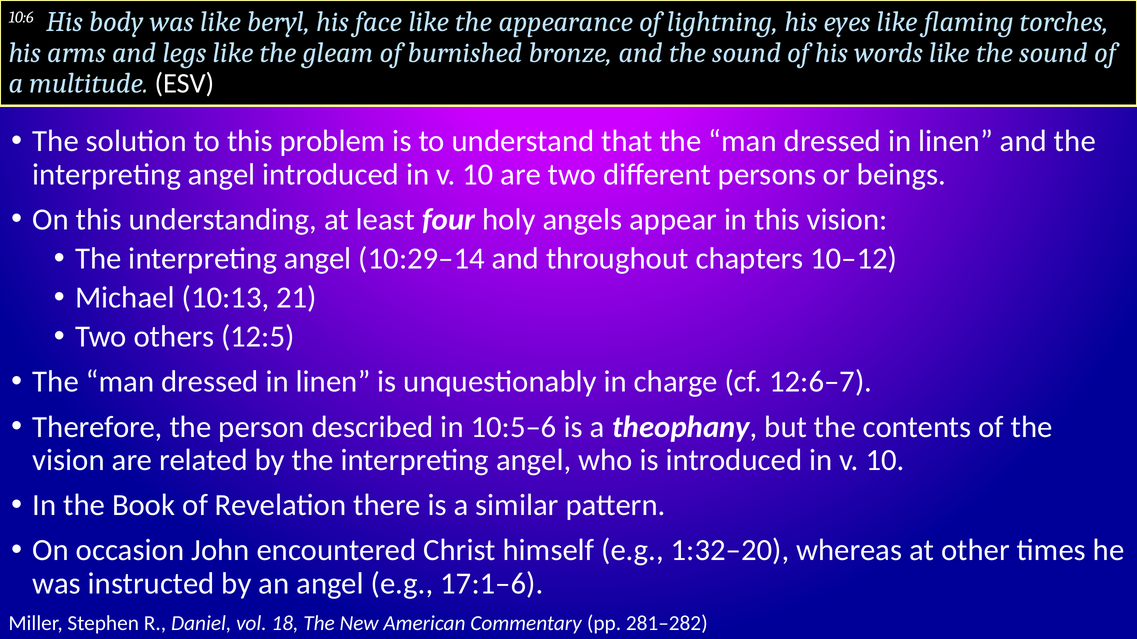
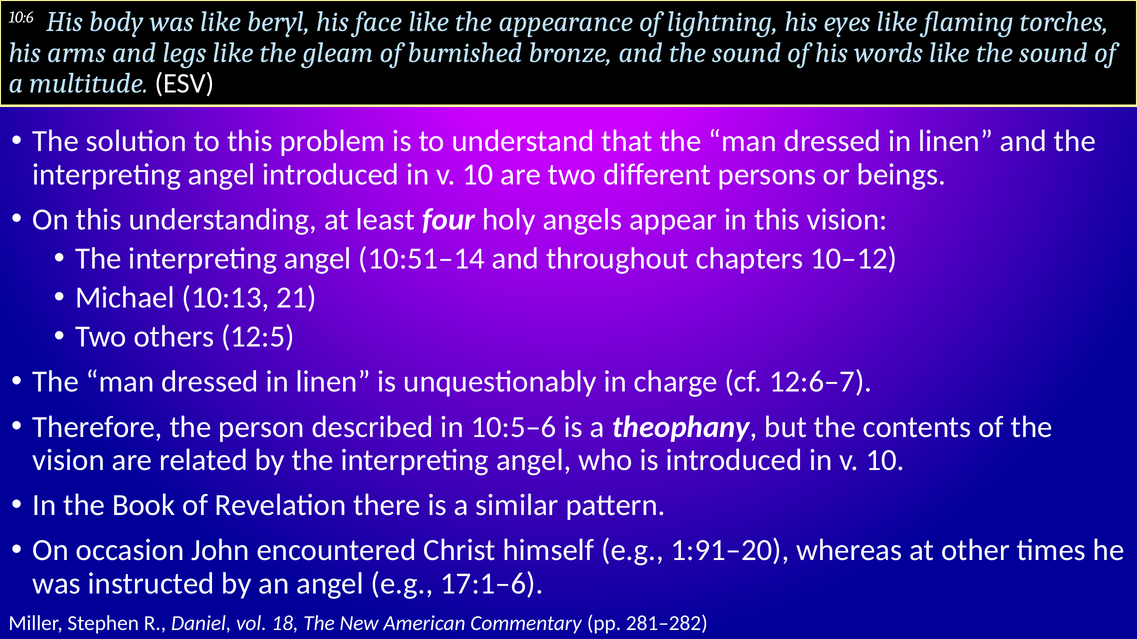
10:29–14: 10:29–14 -> 10:51–14 (422, 259)
1:32–20: 1:32–20 -> 1:91–20 (730, 551)
